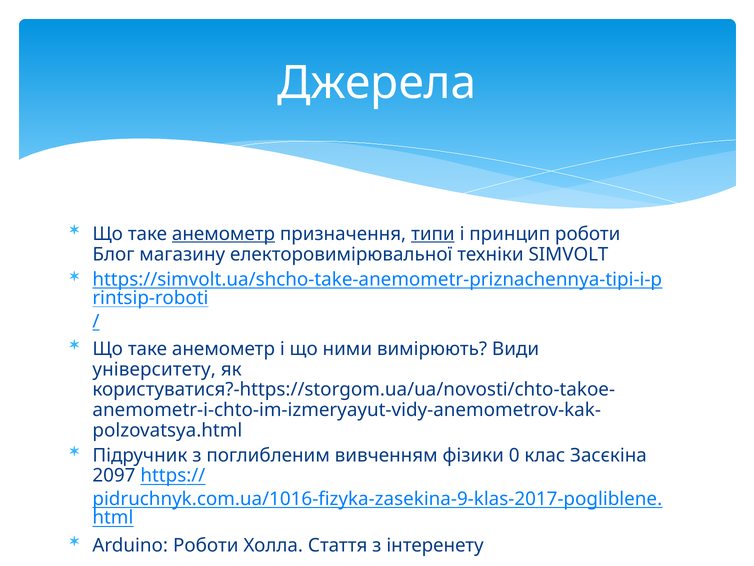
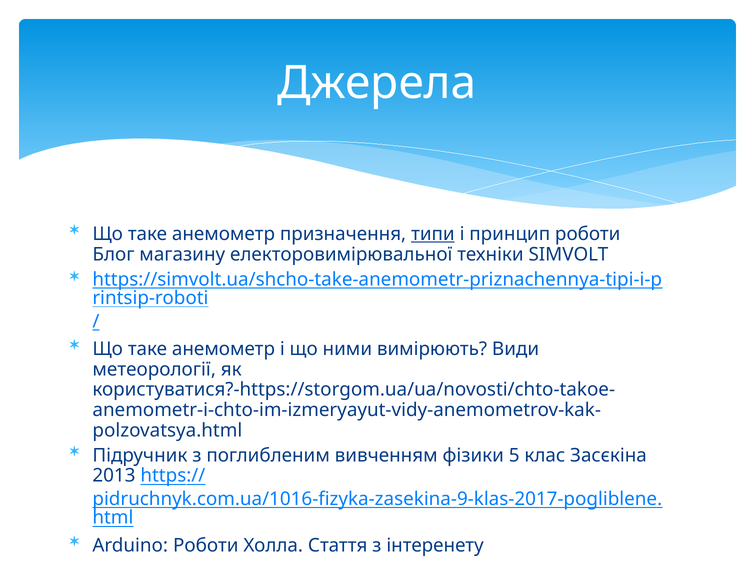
анемометр underline: present -> none (224, 234)
університету: університету -> метеорології (154, 369)
0: 0 -> 5 (514, 455)
2097: 2097 -> 2013 (114, 475)
